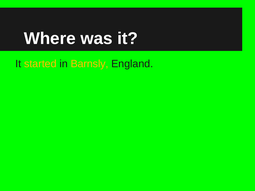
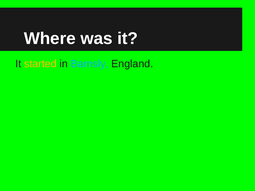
Barnsly colour: yellow -> light blue (90, 64)
